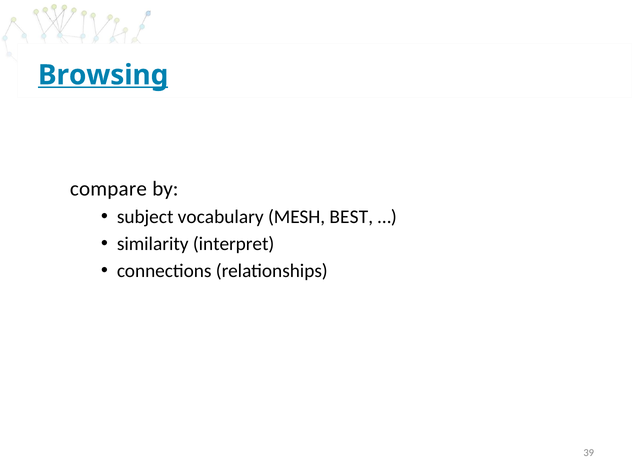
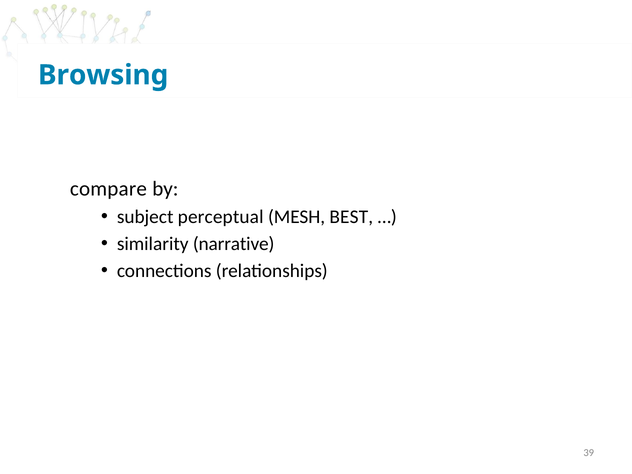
Browsing underline: present -> none (103, 75)
vocabulary: vocabulary -> perceptual (221, 217)
interpret: interpret -> narrative (234, 244)
